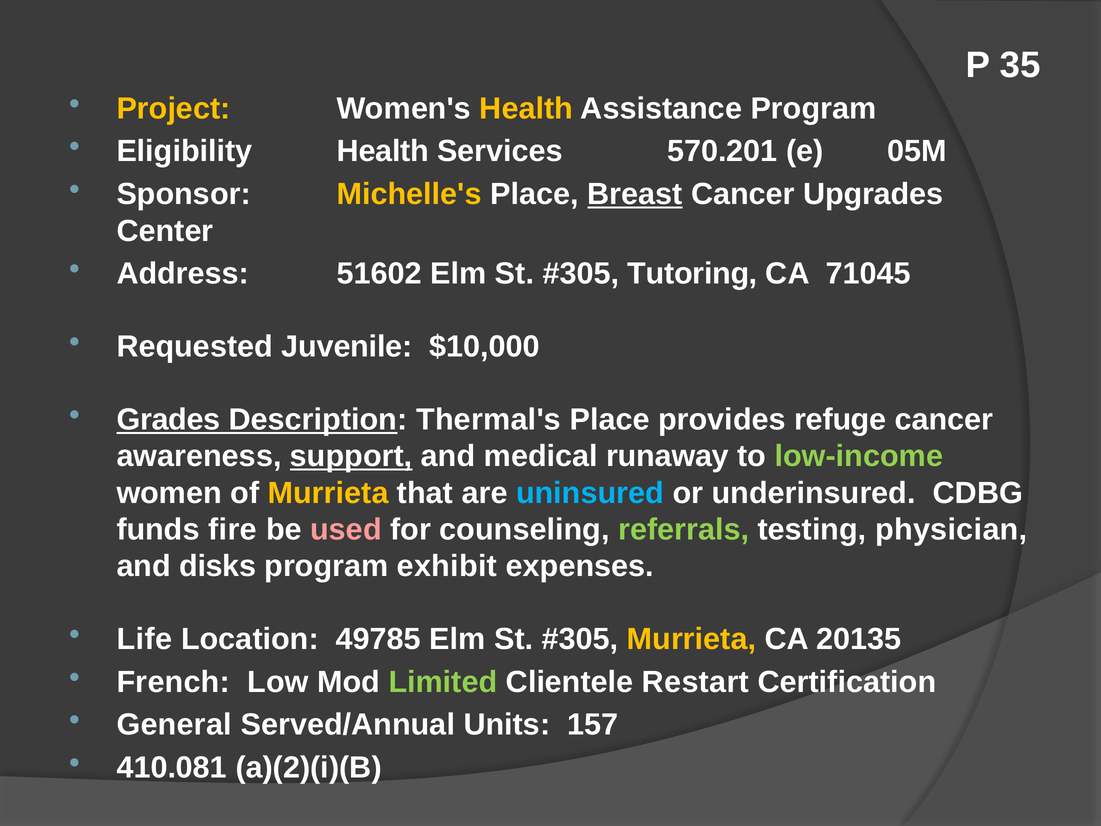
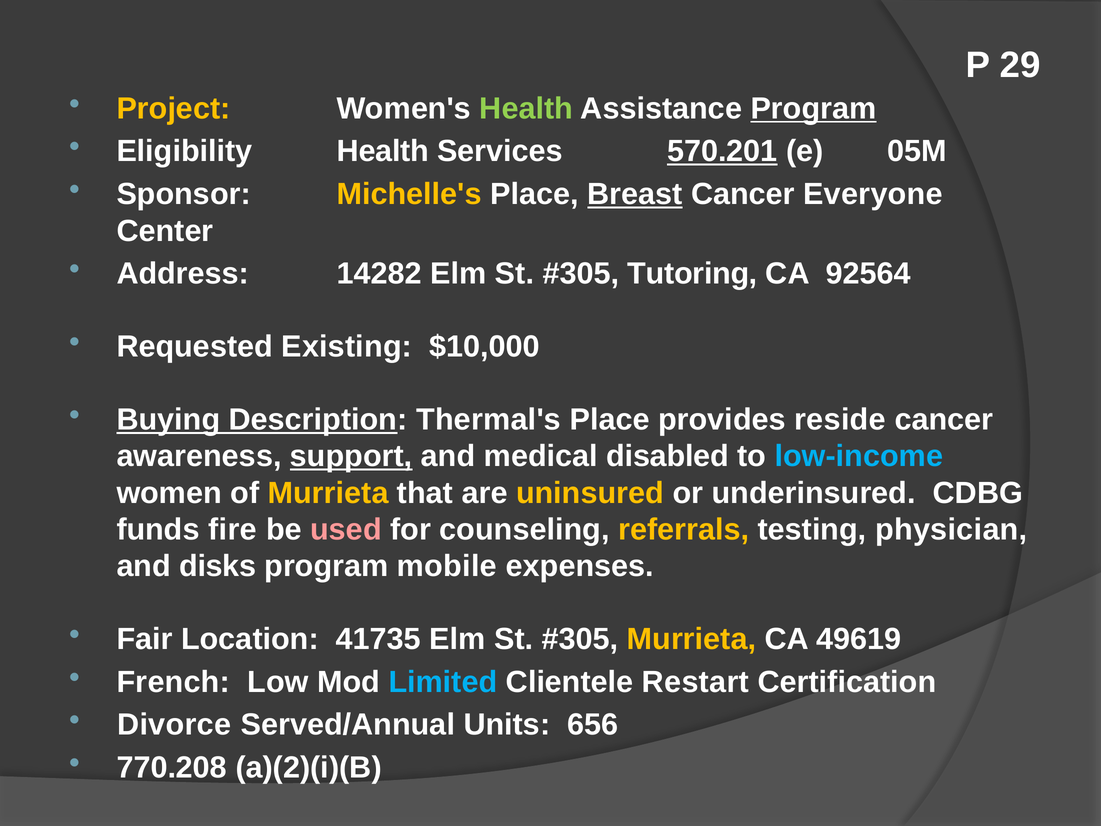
35: 35 -> 29 (1020, 65)
Health colour: yellow -> light green (526, 108)
Program underline: none -> present (813, 108)
570.201 underline: none -> present (722, 151)
Upgrades: Upgrades -> Everyone (873, 194)
51602: 51602 -> 14282 (379, 274)
71045: 71045 -> 92564 (868, 274)
Juvenile: Juvenile -> Existing (347, 347)
Grades: Grades -> Buying (168, 419)
refuge: refuge -> reside (840, 419)
runaway: runaway -> disabled (668, 456)
low-income colour: light green -> light blue (859, 456)
uninsured colour: light blue -> yellow (590, 493)
referrals colour: light green -> yellow (684, 529)
exhibit: exhibit -> mobile (447, 566)
Life: Life -> Fair (145, 639)
49785: 49785 -> 41735 (378, 639)
20135: 20135 -> 49619 (859, 639)
Limited colour: light green -> light blue (443, 682)
General: General -> Divorce (174, 725)
157: 157 -> 656 (593, 725)
410.081: 410.081 -> 770.208 (172, 767)
